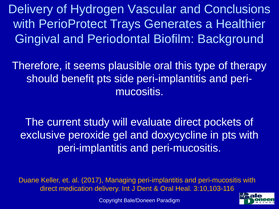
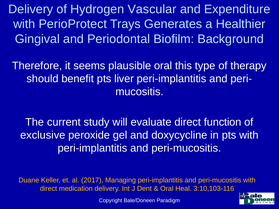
Conclusions: Conclusions -> Expenditure (237, 9)
side: side -> liver (124, 79)
pockets: pockets -> function (223, 122)
